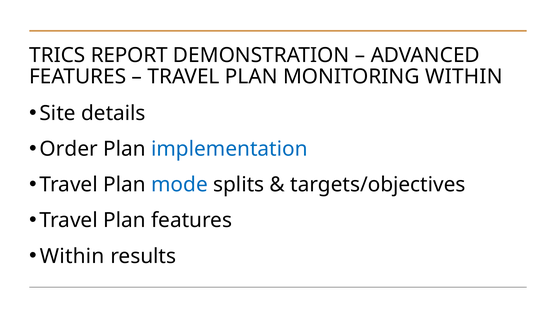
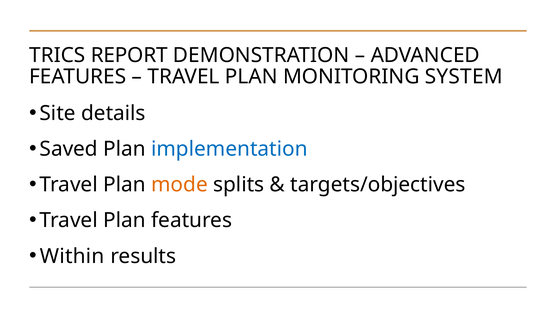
MONITORING WITHIN: WITHIN -> SYSTEM (464, 77)
Order: Order -> Saved (69, 149)
mode colour: blue -> orange (179, 185)
